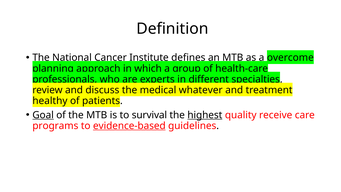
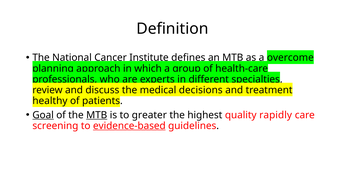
whatever: whatever -> decisions (201, 90)
MTB underline: none -> present (97, 115)
survival: survival -> greater (149, 115)
highest underline: present -> none (205, 115)
receive: receive -> rapidly (276, 115)
programs: programs -> screening (55, 126)
